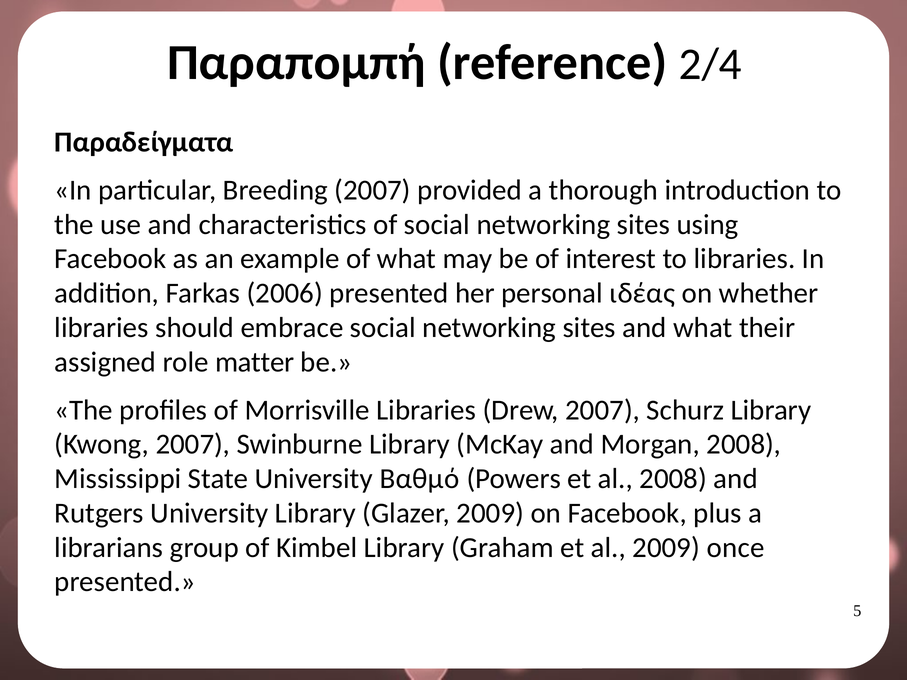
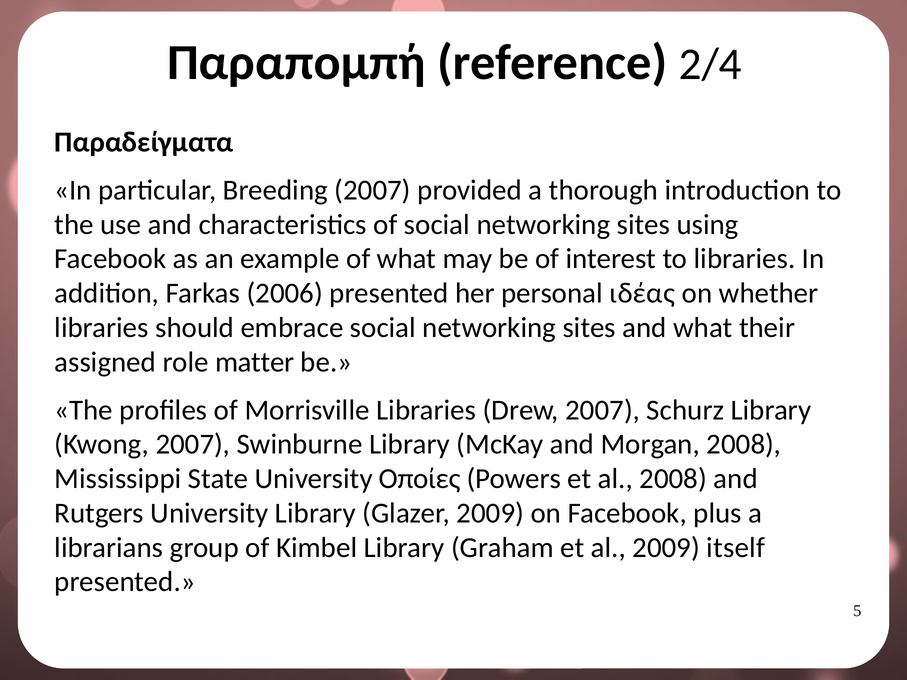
Βαθμό: Βαθμό -> Οποίες (420, 479)
once: once -> itself (736, 548)
